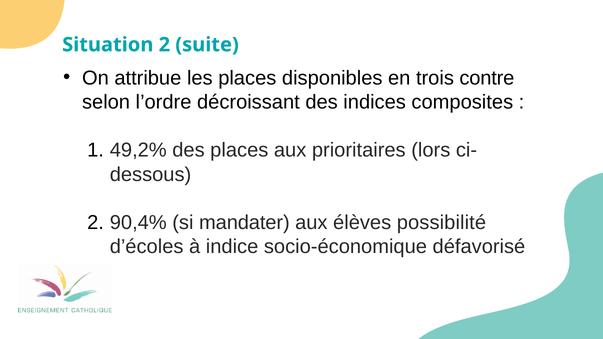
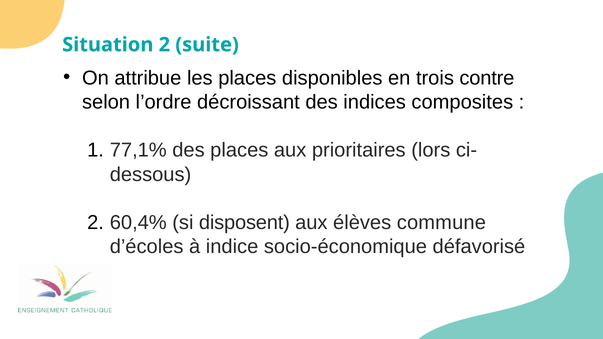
49,2%: 49,2% -> 77,1% (138, 150)
90,4%: 90,4% -> 60,4% (138, 223)
mandater: mandater -> disposent (244, 223)
possibilité: possibilité -> commune (441, 223)
